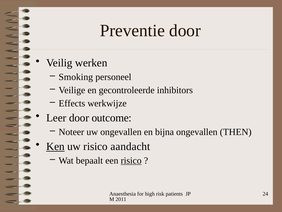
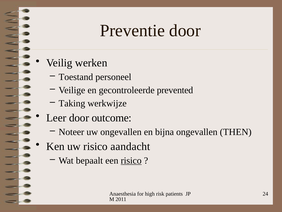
Smoking: Smoking -> Toestand (76, 77)
inhibitors: inhibitors -> prevented (175, 90)
Effects: Effects -> Taking (72, 103)
Ken underline: present -> none (55, 146)
